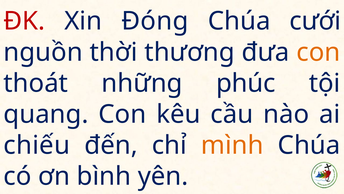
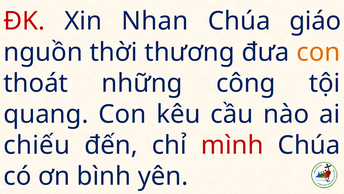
Đóng: Đóng -> Nhan (155, 21)
cưới: cưới -> giáo (315, 21)
phúc: phúc -> công (246, 83)
mình colour: orange -> red (232, 145)
